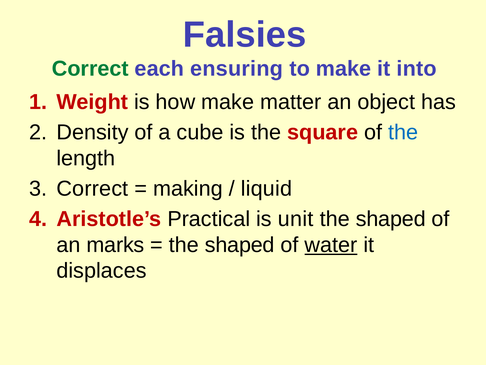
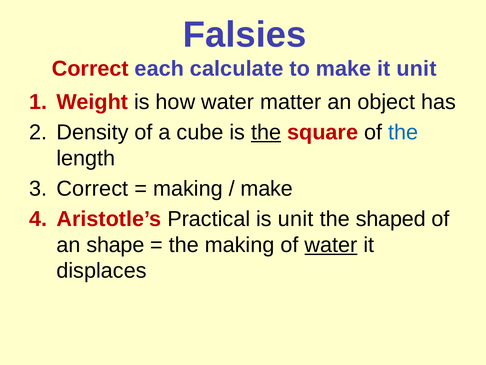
Correct colour: green -> red (90, 69)
ensuring: ensuring -> calculate (237, 69)
it into: into -> unit (417, 69)
how make: make -> water (228, 102)
the underline: none -> present (266, 132)
liquid: liquid -> make (267, 188)
marks: marks -> shape (115, 245)
shaped: shaped -> making (240, 245)
